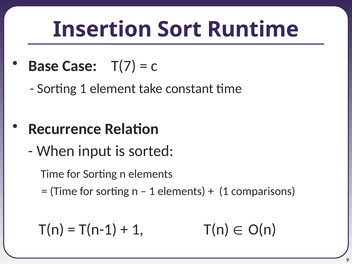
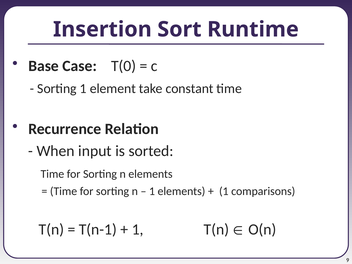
T(7: T(7 -> T(0 (124, 66)
